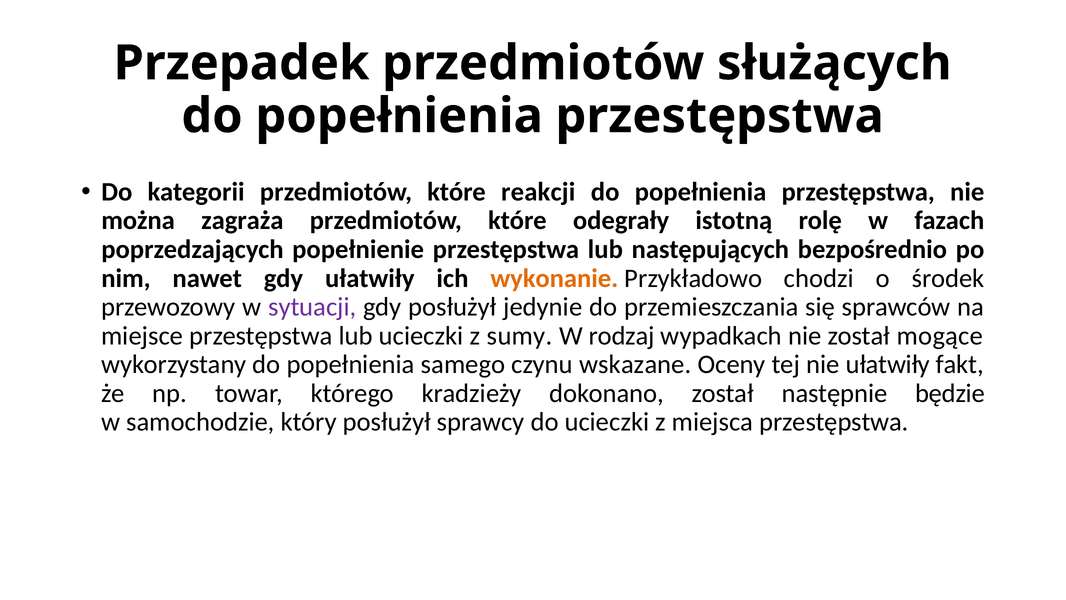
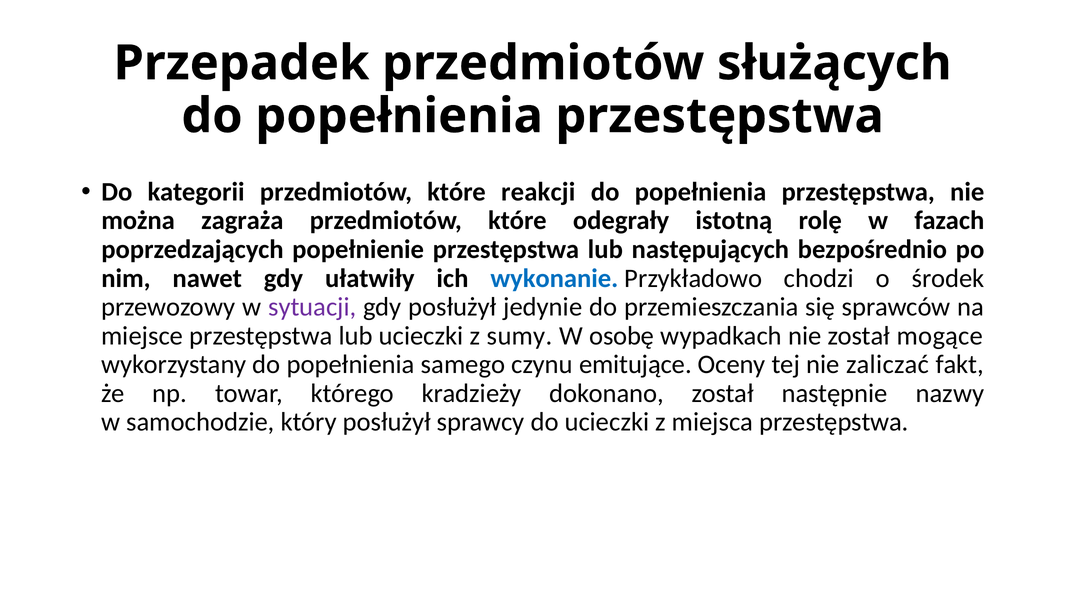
wykonanie colour: orange -> blue (554, 278)
rodzaj: rodzaj -> osobę (622, 336)
wskazane: wskazane -> emitujące (635, 364)
nie ułatwiły: ułatwiły -> zaliczać (888, 364)
będzie: będzie -> nazwy (950, 393)
